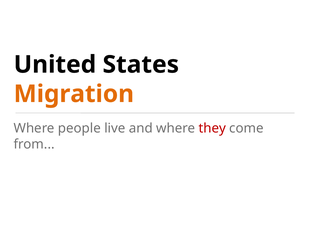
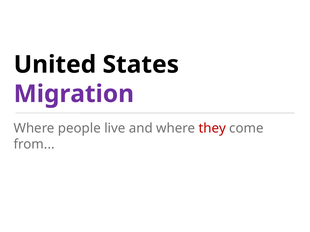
Migration colour: orange -> purple (74, 94)
